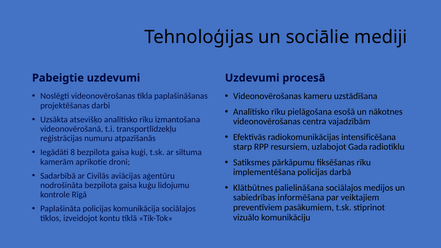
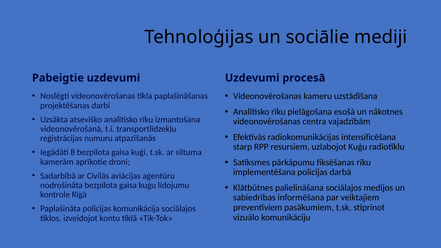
uzlabojot Gada: Gada -> Kuģu (358, 147)
